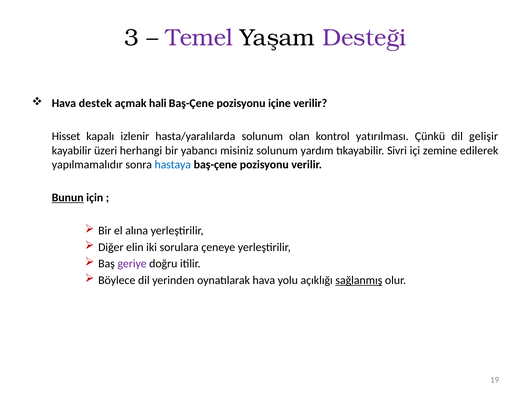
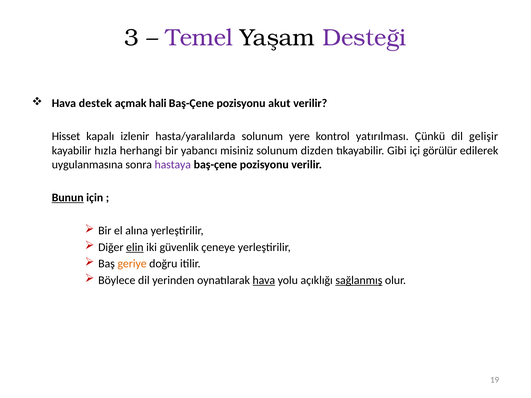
içine: içine -> akut (279, 103)
olan: olan -> yere (299, 137)
üzeri: üzeri -> hızla (106, 151)
yardım: yardım -> dizden (317, 151)
Sivri: Sivri -> Gibi (397, 151)
zemine: zemine -> görülür (440, 151)
yapılmamalıdır: yapılmamalıdır -> uygulanmasına (87, 165)
hastaya colour: blue -> purple (173, 165)
elin underline: none -> present (135, 247)
sorulara: sorulara -> güvenlik (179, 247)
geriye colour: purple -> orange (132, 264)
hava underline: none -> present (264, 280)
